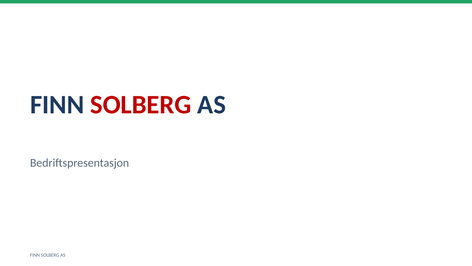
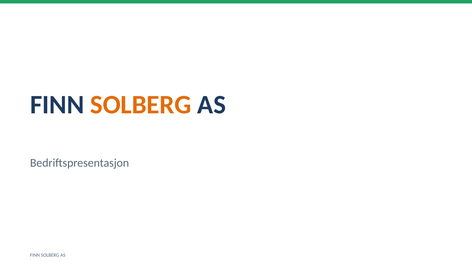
SOLBERG colour: red -> orange (141, 105)
